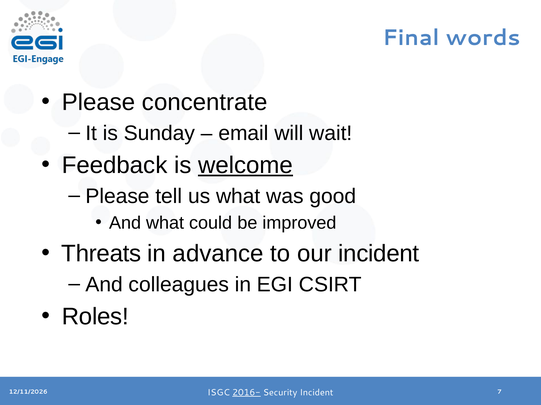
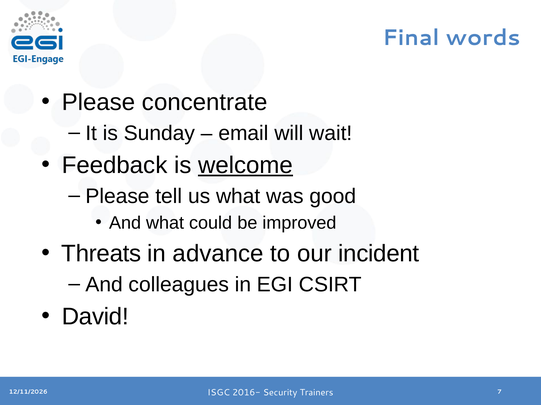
Roles: Roles -> David (95, 317)
2016- underline: present -> none (246, 393)
Security Incident: Incident -> Trainers (317, 393)
